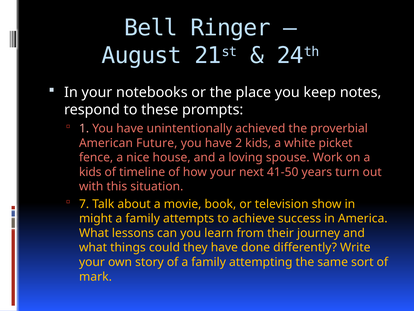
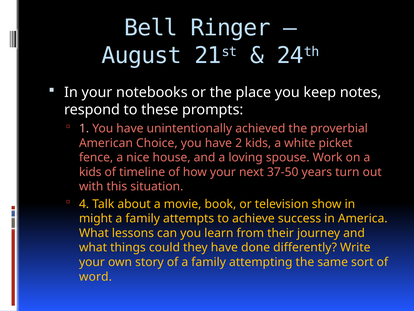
Future: Future -> Choice (157, 143)
41-50: 41-50 -> 37-50 (283, 172)
7: 7 -> 4 (84, 204)
mark: mark -> word (95, 276)
